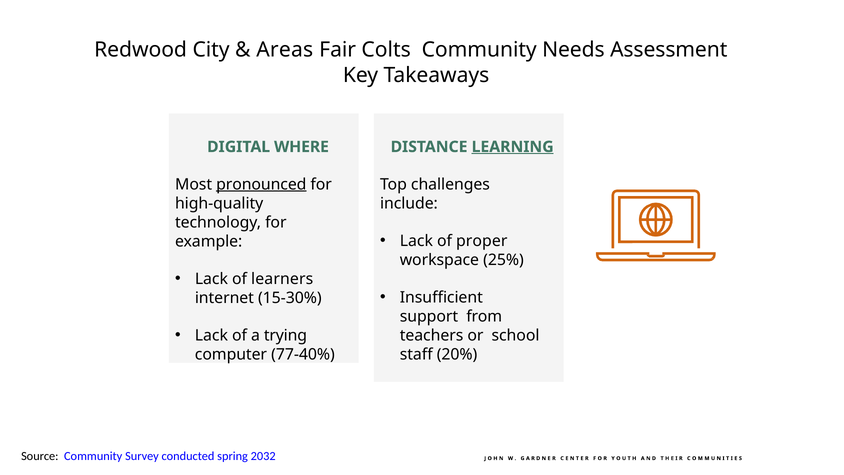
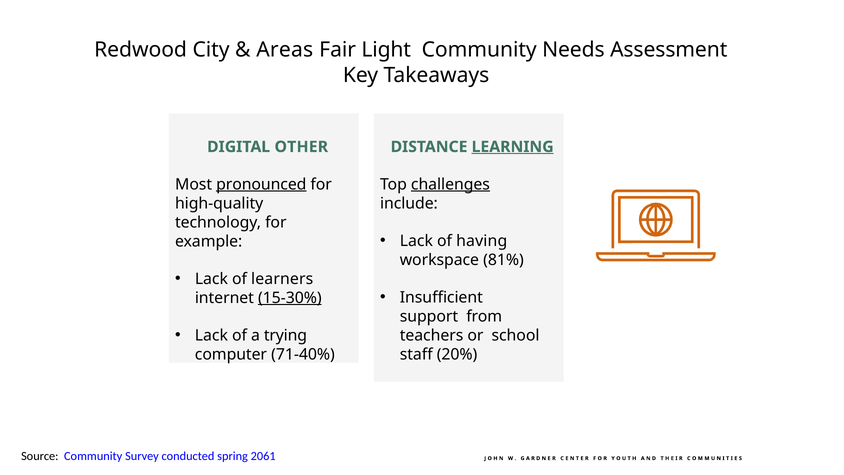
Colts: Colts -> Light (386, 50)
WHERE: WHERE -> OTHER (301, 147)
challenges underline: none -> present (450, 184)
proper: proper -> having (482, 241)
25%: 25% -> 81% (503, 260)
15-30% underline: none -> present (290, 298)
77-40%: 77-40% -> 71-40% (303, 354)
2032: 2032 -> 2061 (263, 456)
